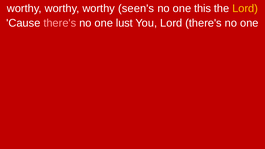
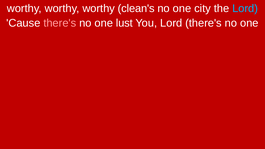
seen's: seen's -> clean's (136, 8)
this: this -> city (203, 8)
Lord colour: yellow -> light blue (245, 8)
